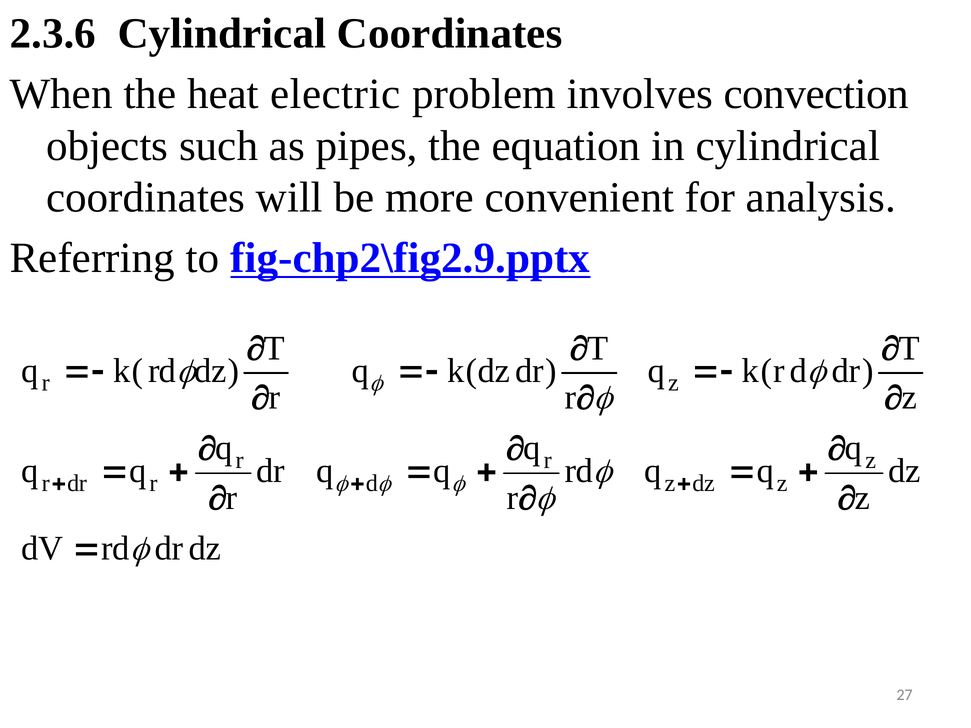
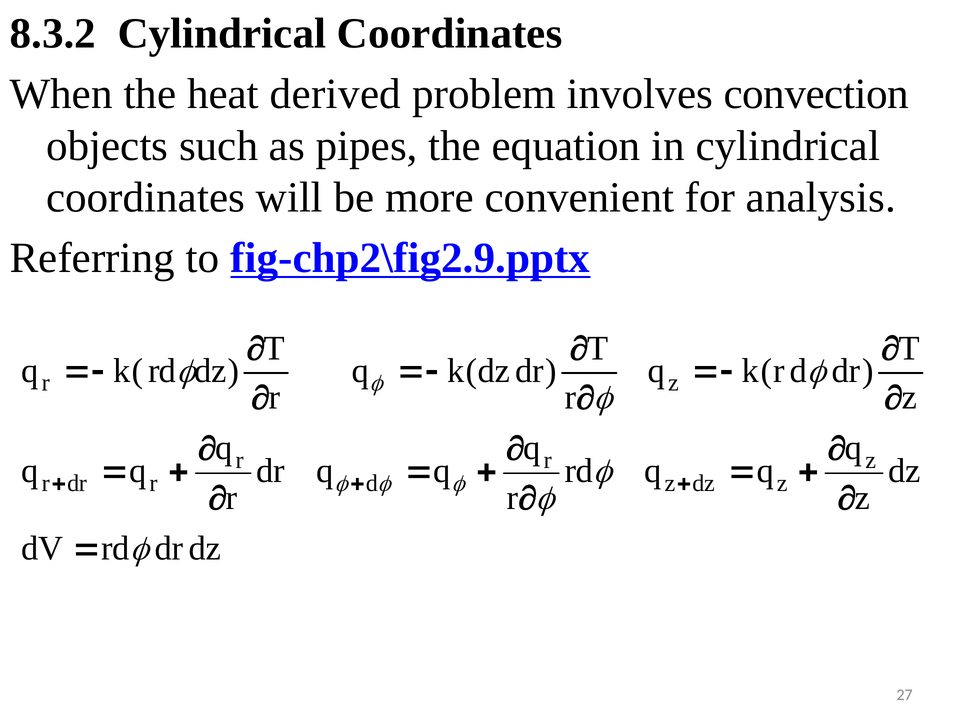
2.3.6: 2.3.6 -> 8.3.2 (53, 34)
electric: electric -> derived (335, 94)
